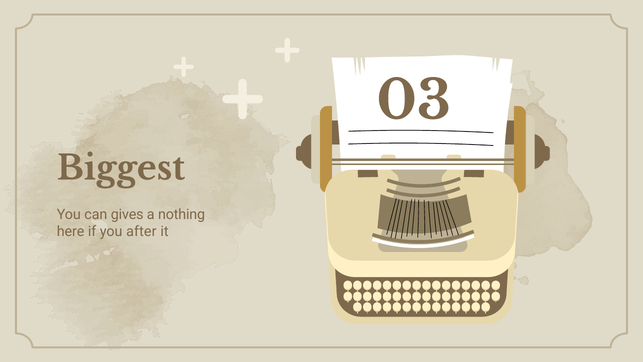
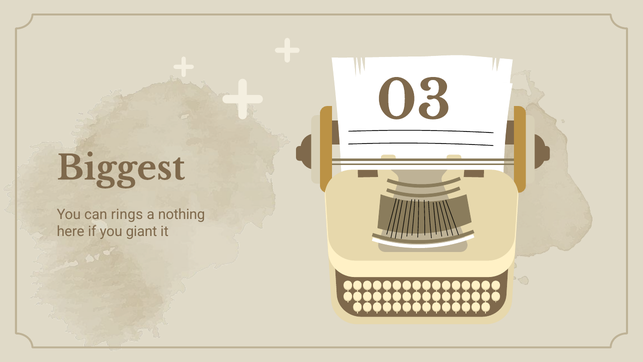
gives: gives -> rings (127, 214)
after: after -> giant (141, 231)
